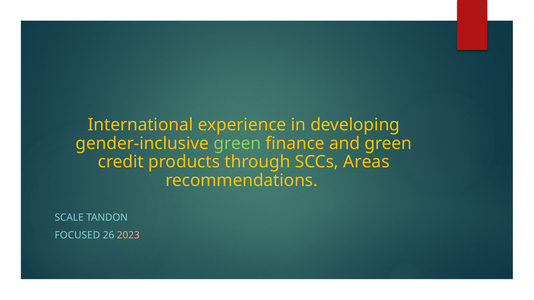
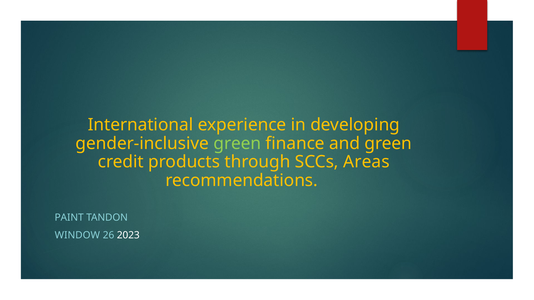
SCALE: SCALE -> PAINT (69, 218)
FOCUSED: FOCUSED -> WINDOW (77, 236)
2023 colour: pink -> white (128, 236)
